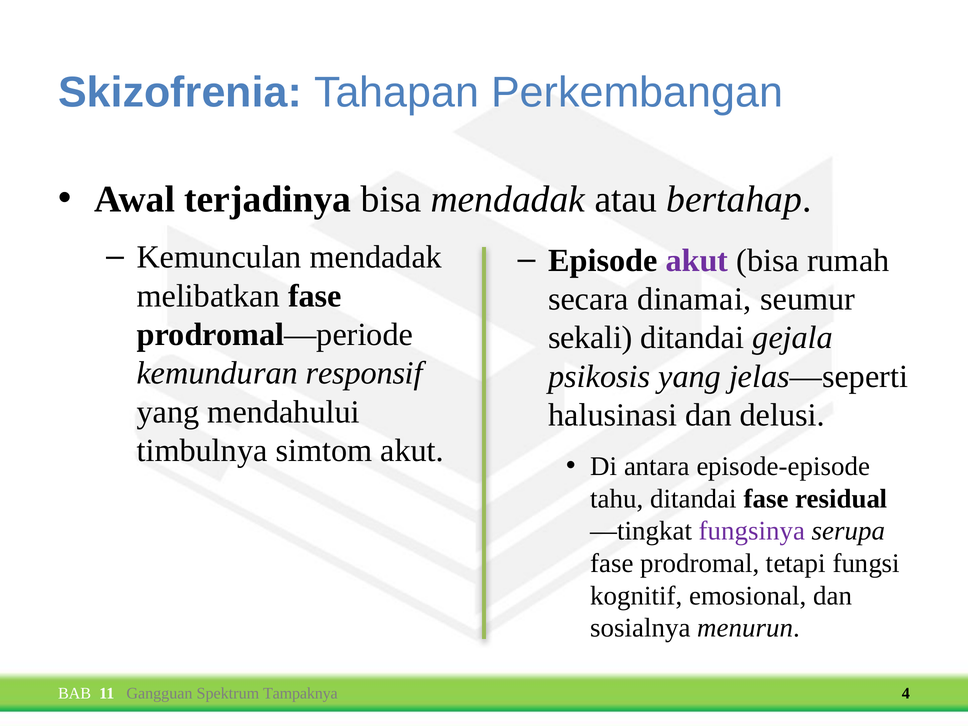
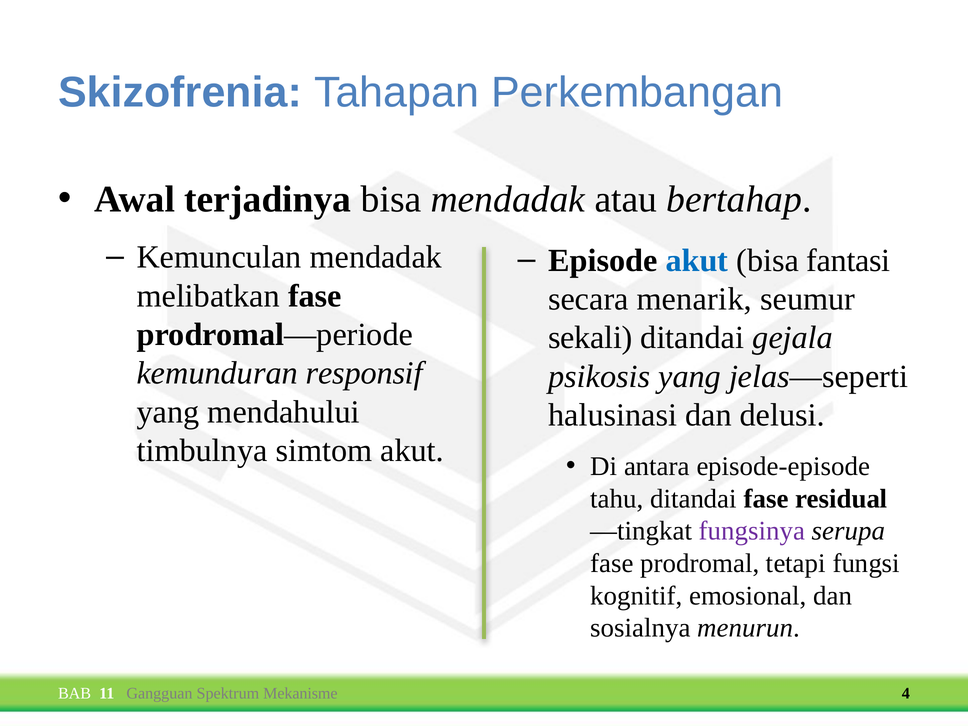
akut colour: purple -> blue (697, 260)
rumah: rumah -> fantasi (848, 260)
dinamai: dinamai -> menarik (694, 299)
Tampaknya: Tampaknya -> Mekanisme (300, 693)
